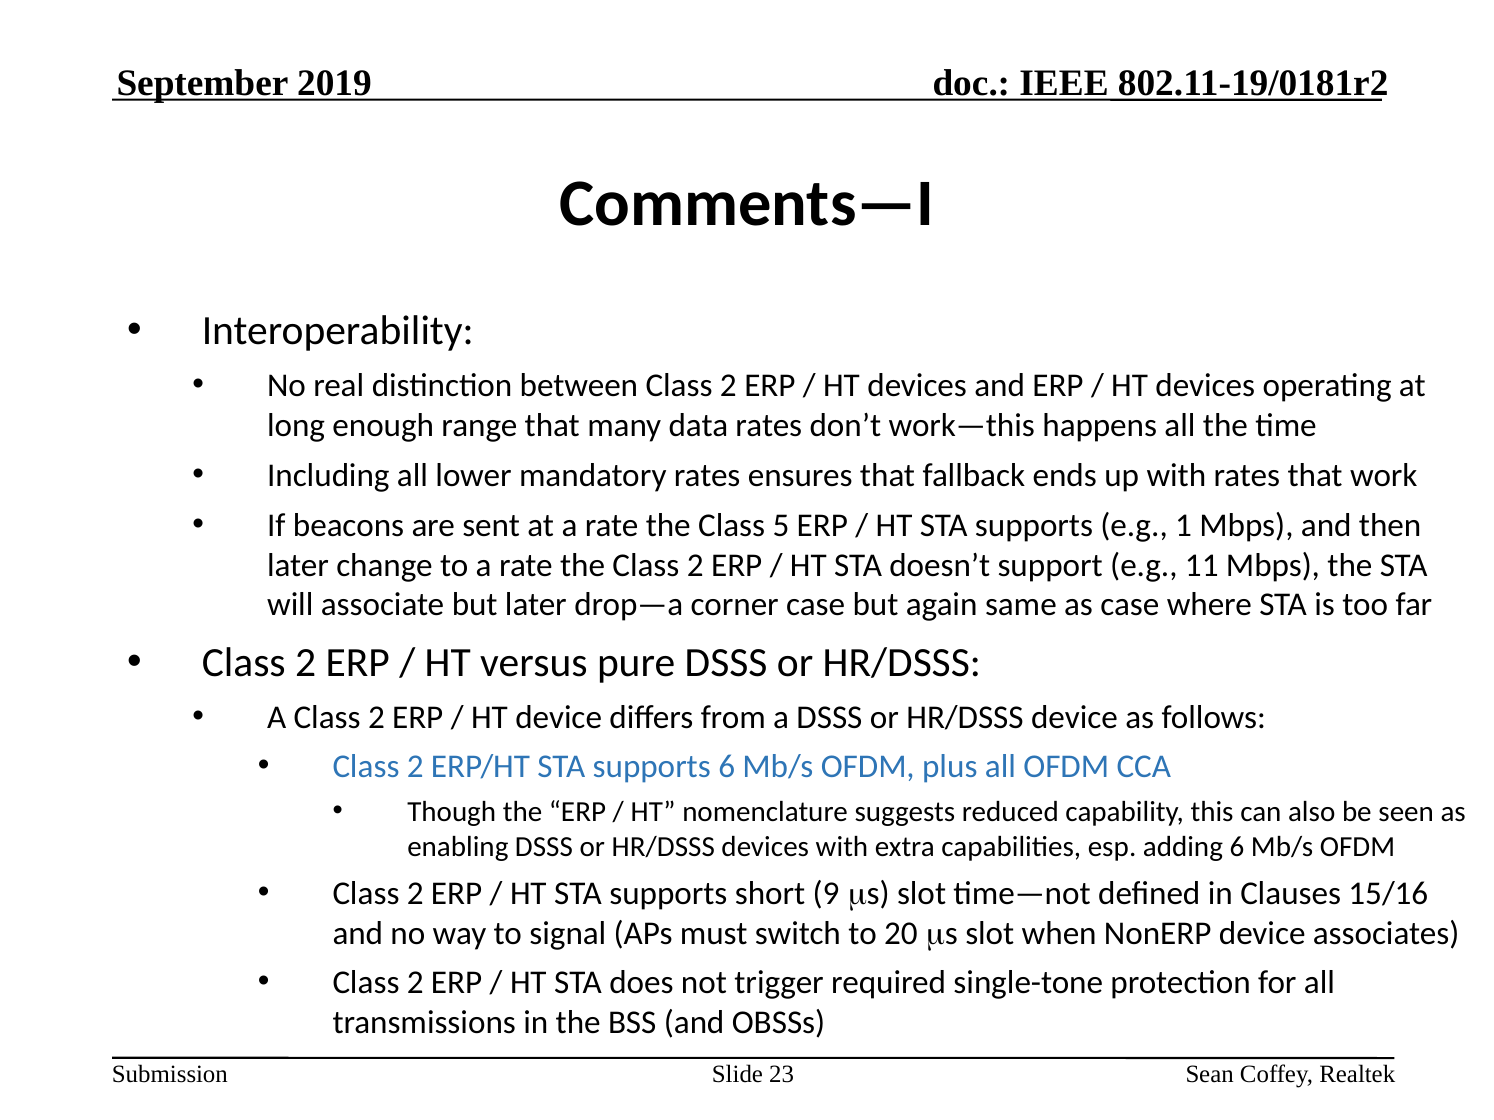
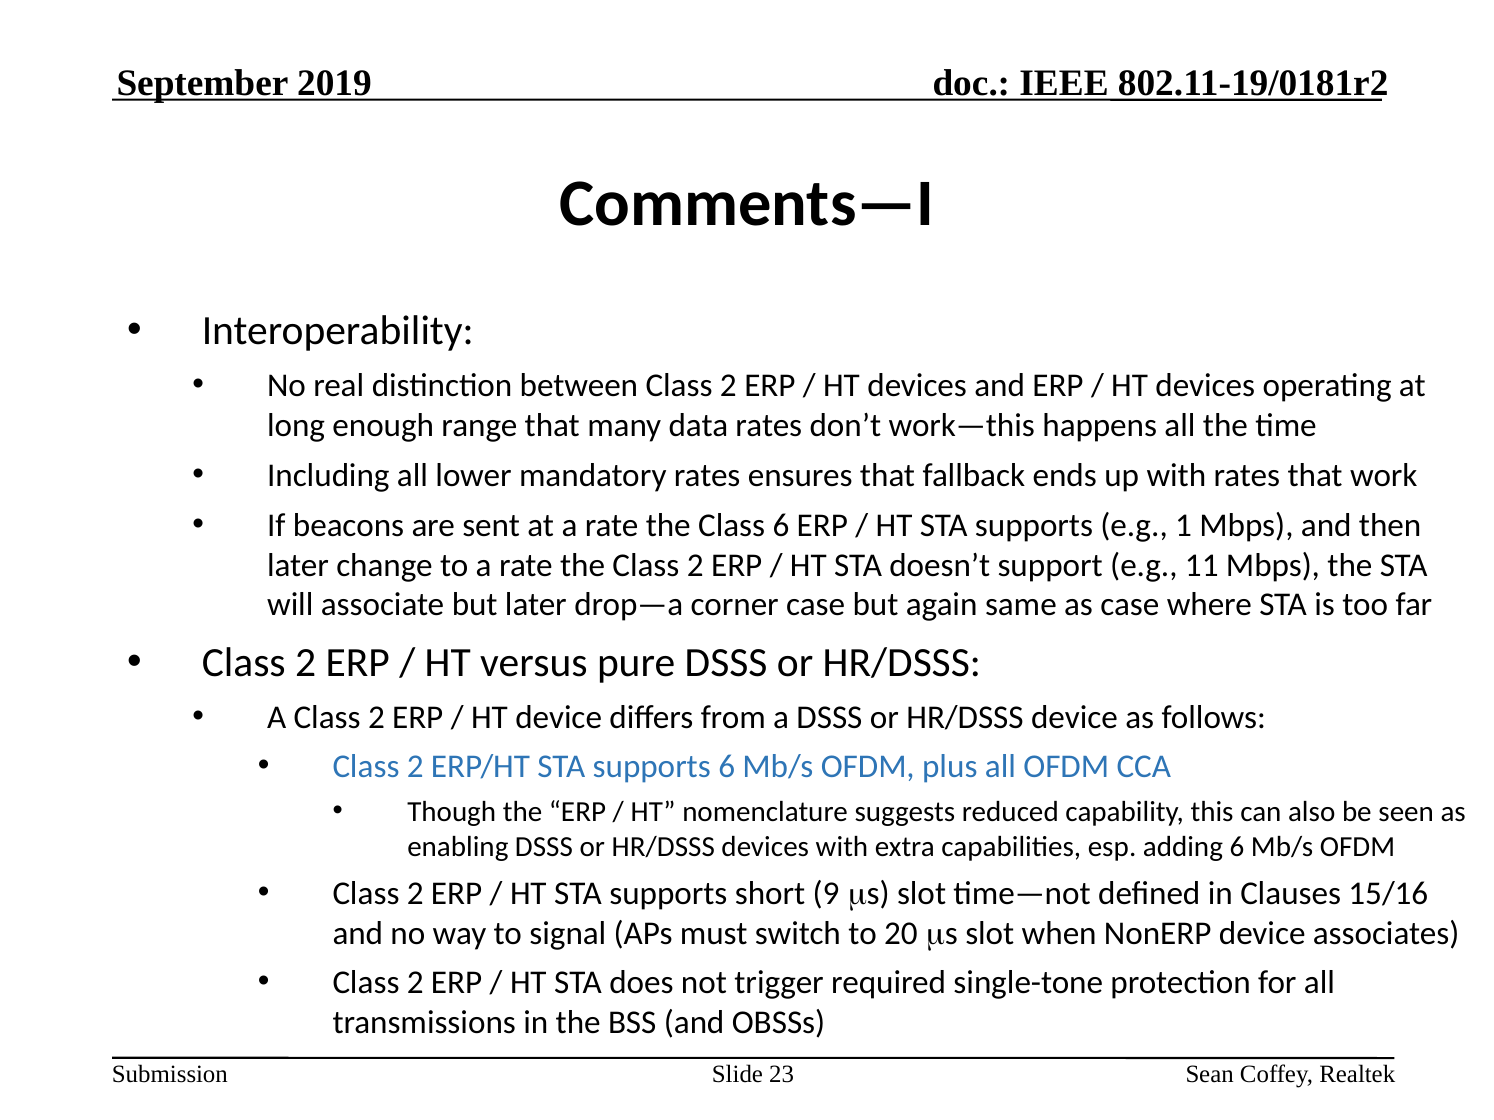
Class 5: 5 -> 6 (781, 526)
